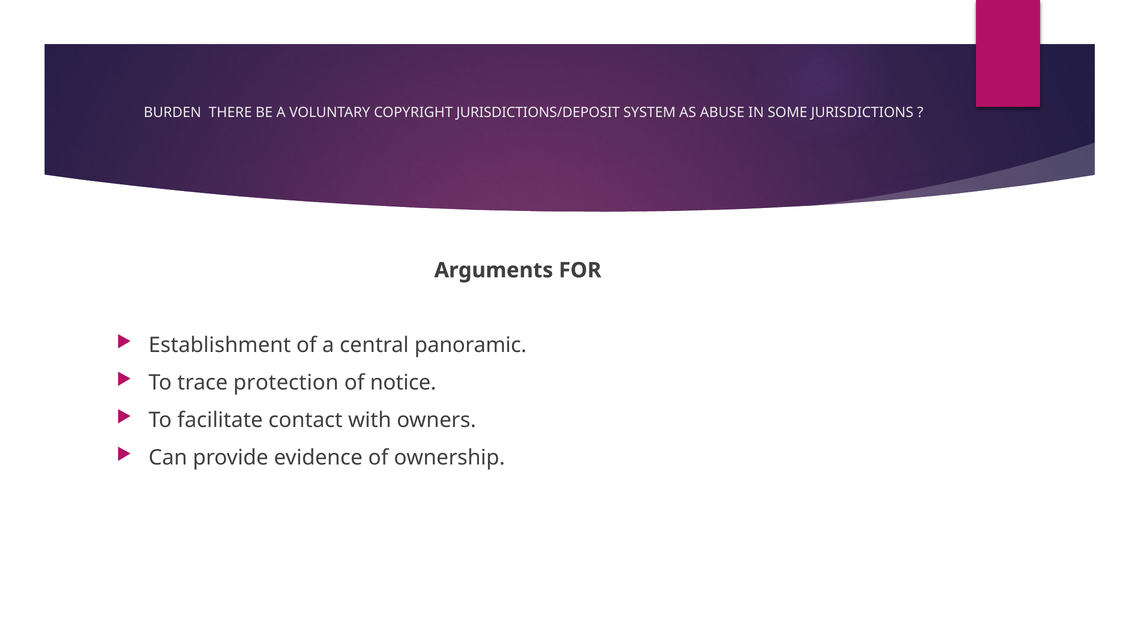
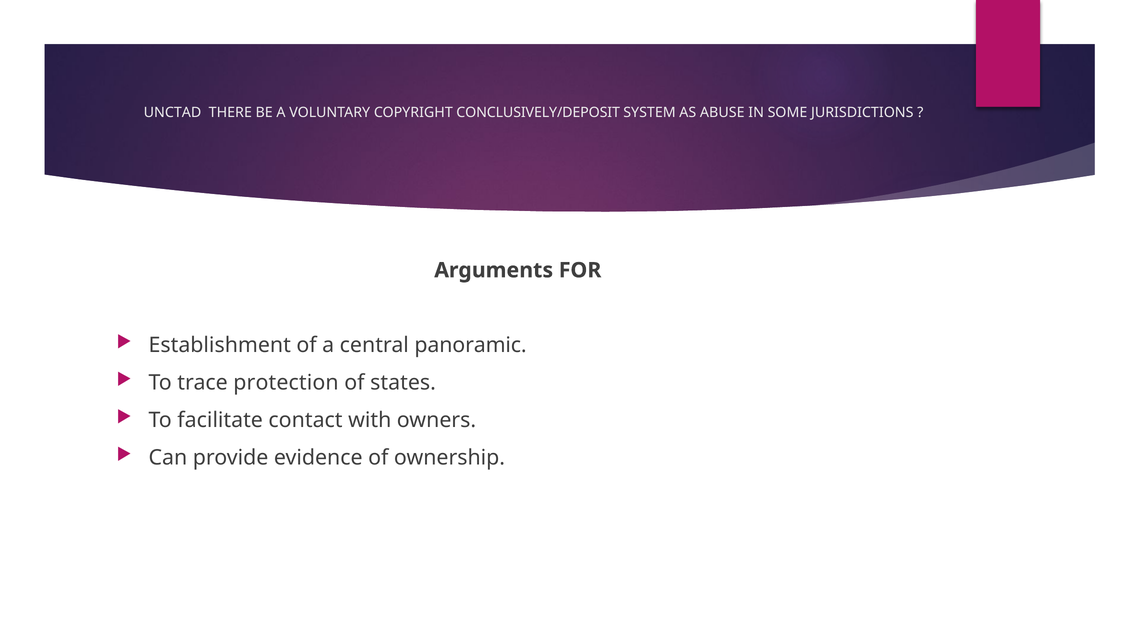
BURDEN: BURDEN -> UNCTAD (172, 112)
JURISDICTIONS/DEPOSIT: JURISDICTIONS/DEPOSIT -> CONCLUSIVELY/DEPOSIT (538, 112)
notice: notice -> states (403, 383)
